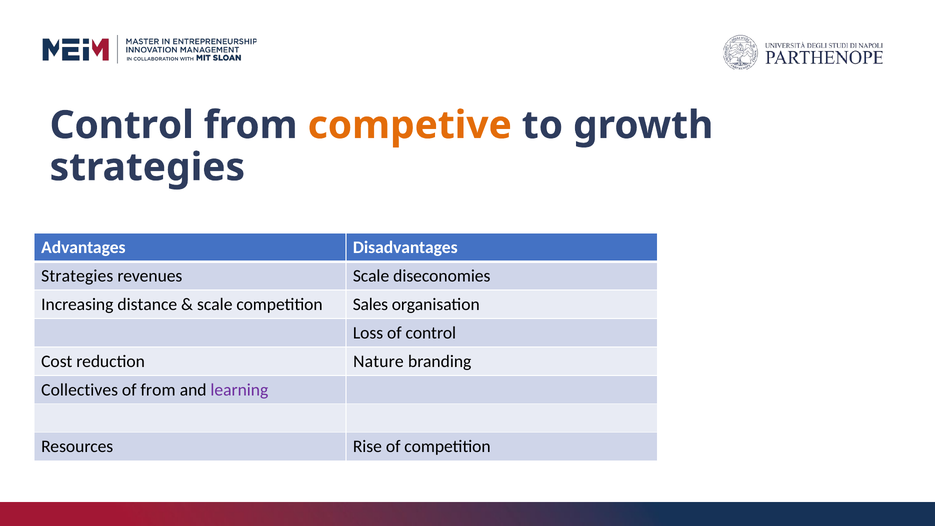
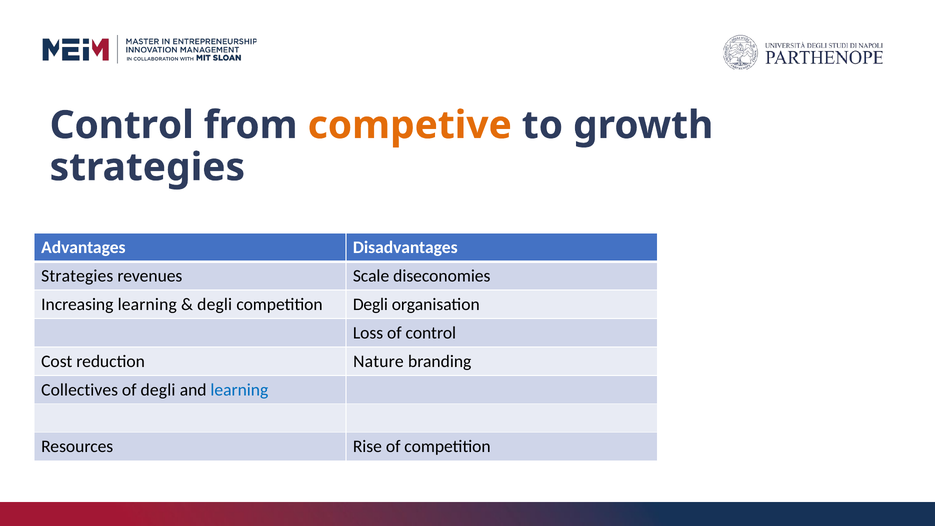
Increasing distance: distance -> learning (147, 304)
scale: scale -> degli (215, 304)
competition Sales: Sales -> Degli (370, 304)
of from: from -> degli (158, 390)
learning colour: purple -> blue (239, 390)
